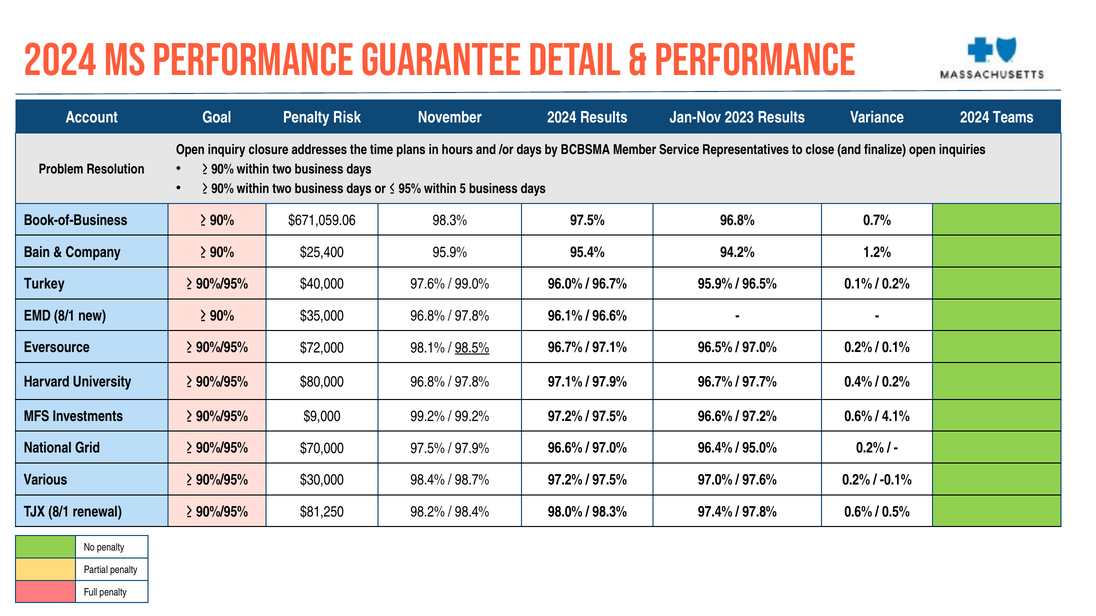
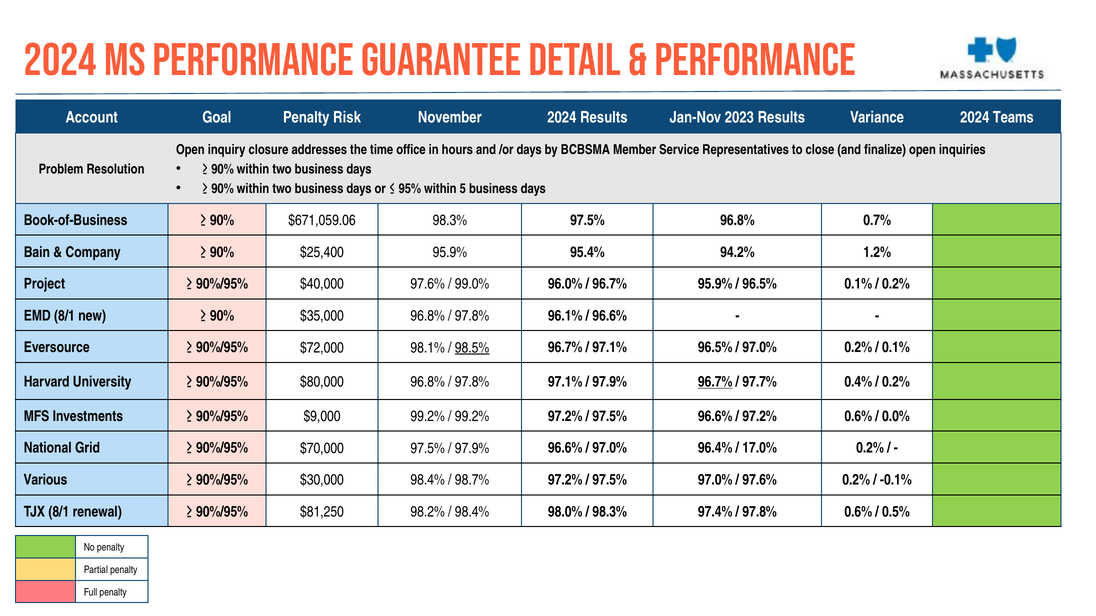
plans: plans -> office (411, 150)
Turkey: Turkey -> Project (44, 284)
96.7% underline: none -> present (715, 382)
4.1%: 4.1% -> 0.0% (896, 417)
95.0%: 95.0% -> 17.0% (760, 448)
